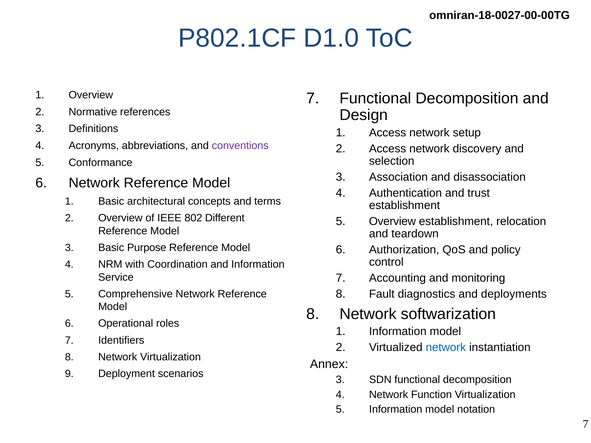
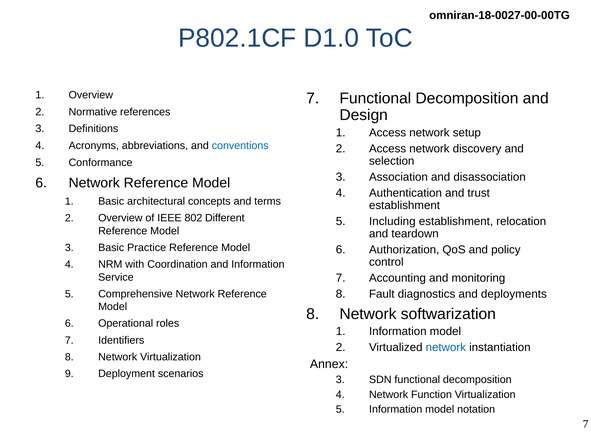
conventions colour: purple -> blue (240, 146)
Overview: Overview -> Including (392, 221)
Purpose: Purpose -> Practice (147, 248)
